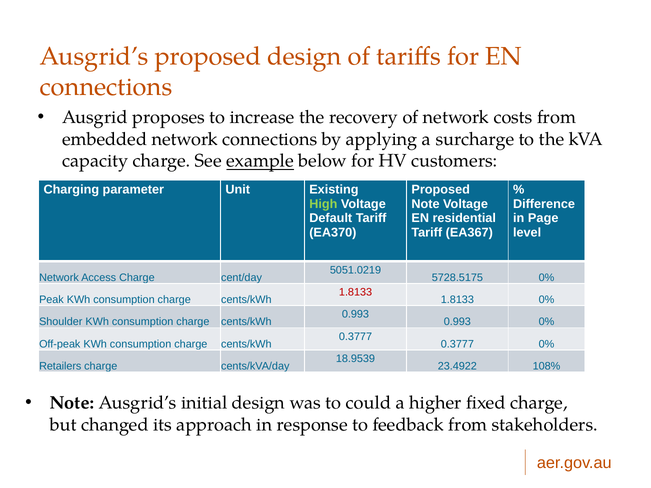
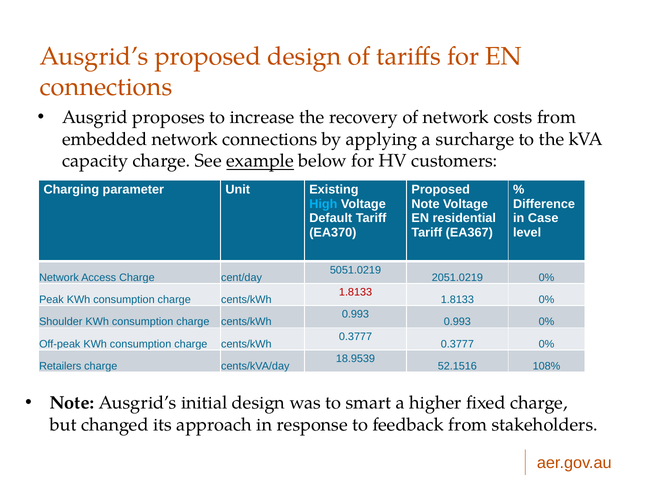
High colour: light green -> light blue (323, 204)
Page: Page -> Case (543, 218)
5728.5175: 5728.5175 -> 2051.0219 (457, 278)
23.4922: 23.4922 -> 52.1516 (457, 366)
could: could -> smart (368, 403)
